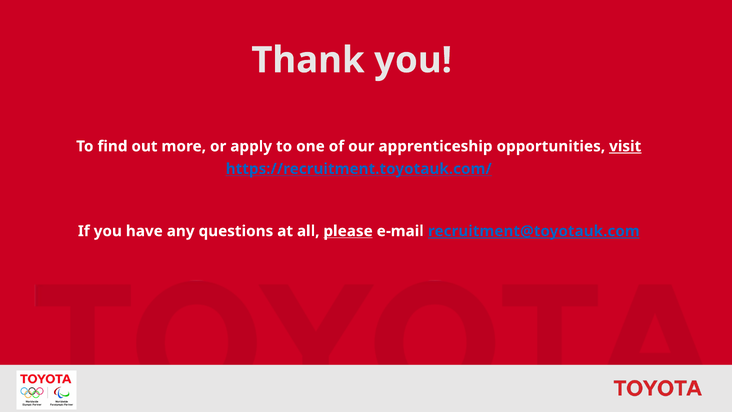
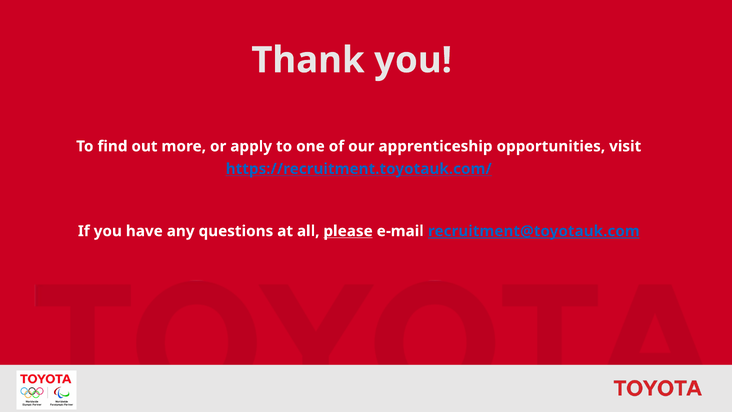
visit underline: present -> none (625, 146)
